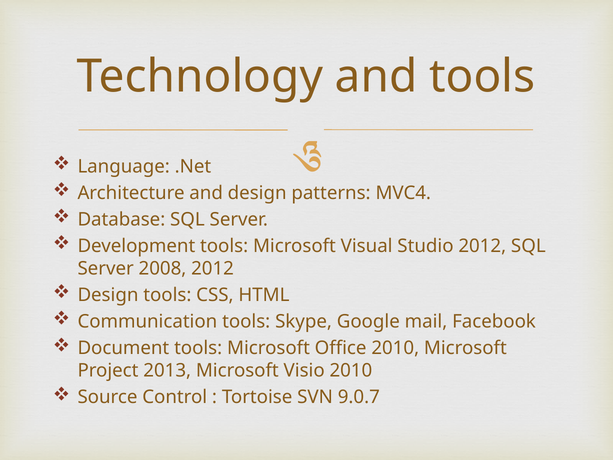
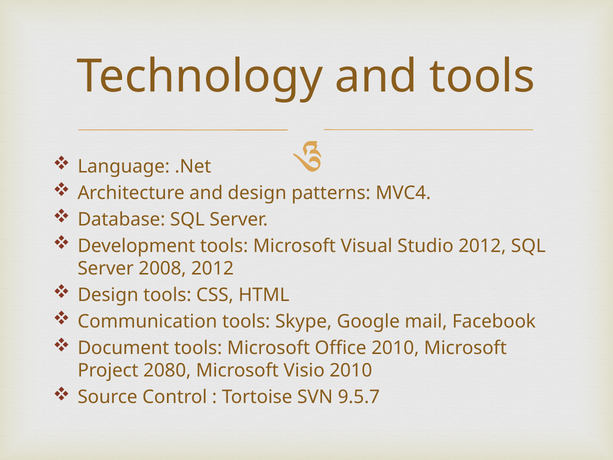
2013: 2013 -> 2080 (167, 371)
9.0.7: 9.0.7 -> 9.5.7 (359, 397)
